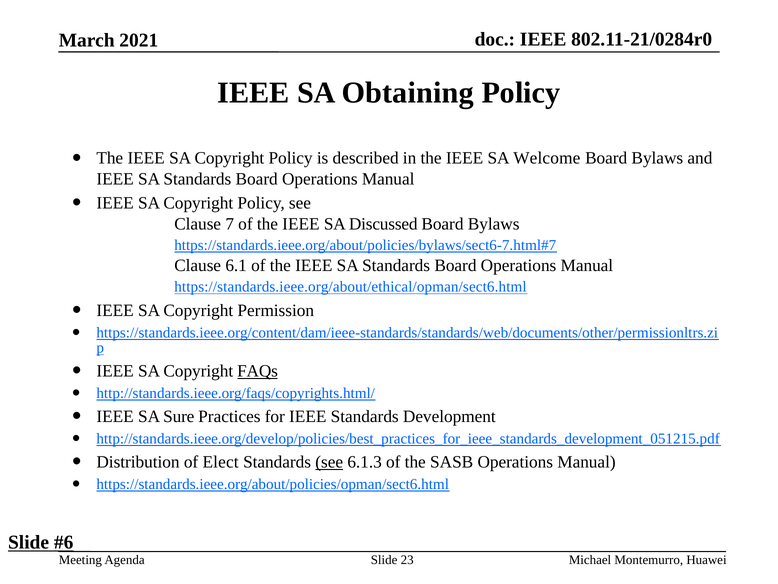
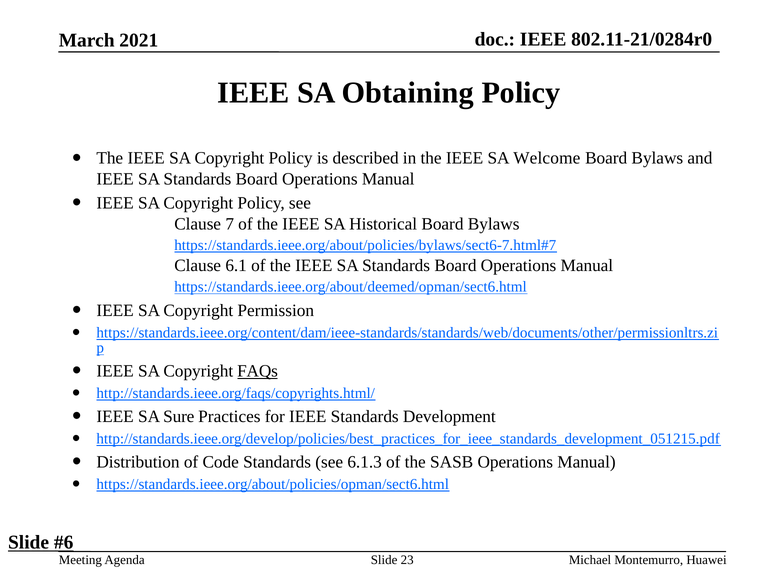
Discussed: Discussed -> Historical (383, 224)
https://standards.ieee.org/about/ethical/opman/sect6.html: https://standards.ieee.org/about/ethical/opman/sect6.html -> https://standards.ieee.org/about/deemed/opman/sect6.html (351, 287)
Elect: Elect -> Code (221, 462)
see underline: present -> none (329, 462)
